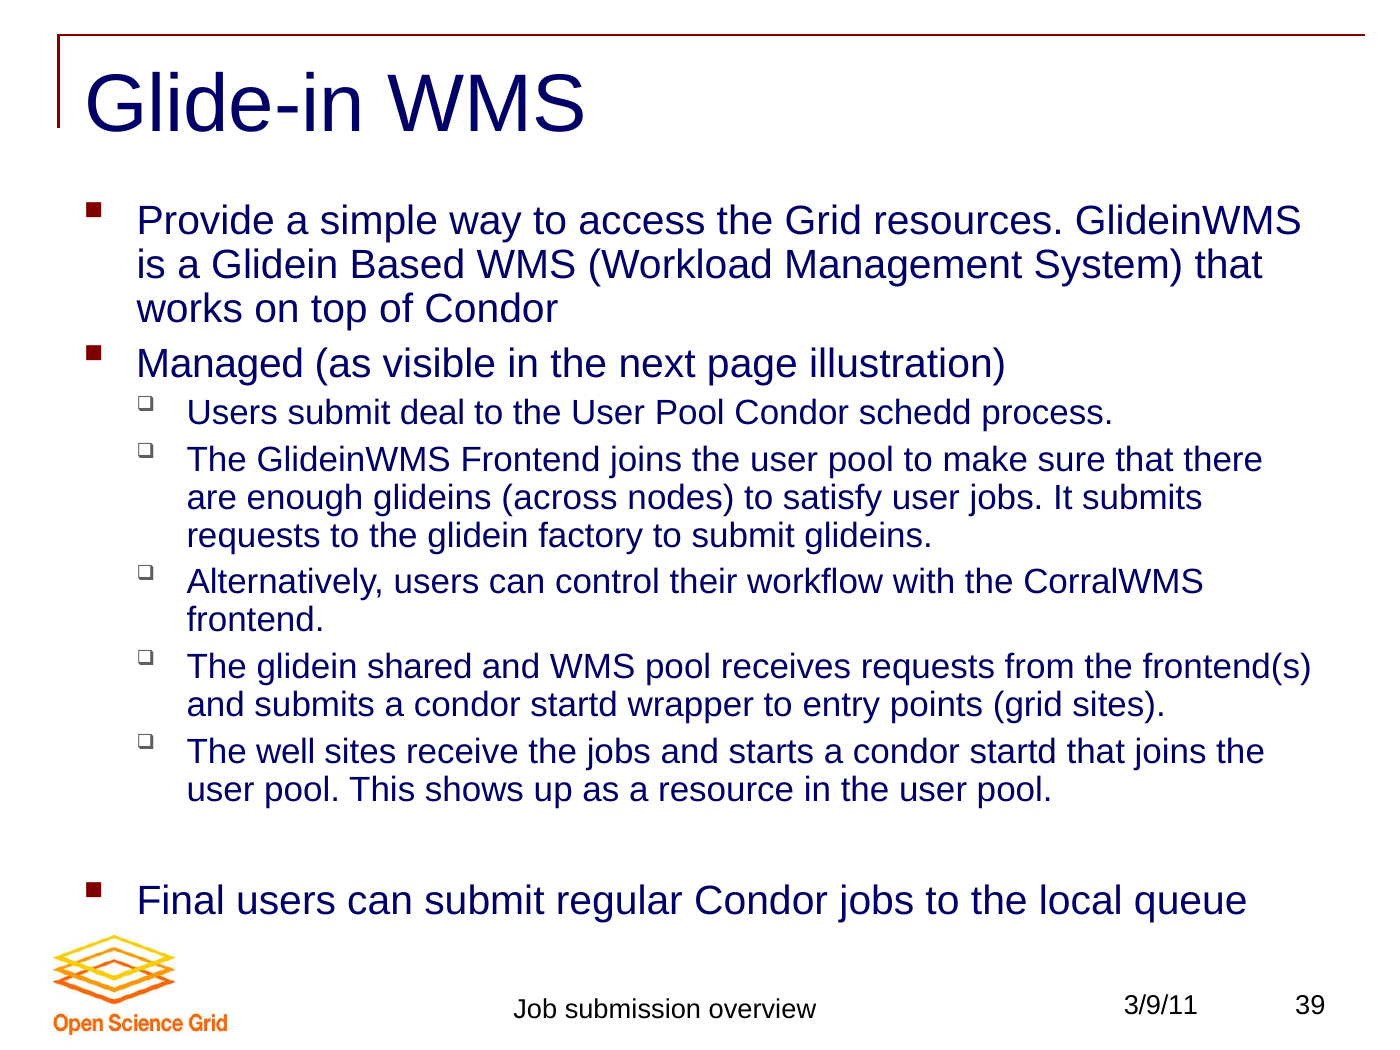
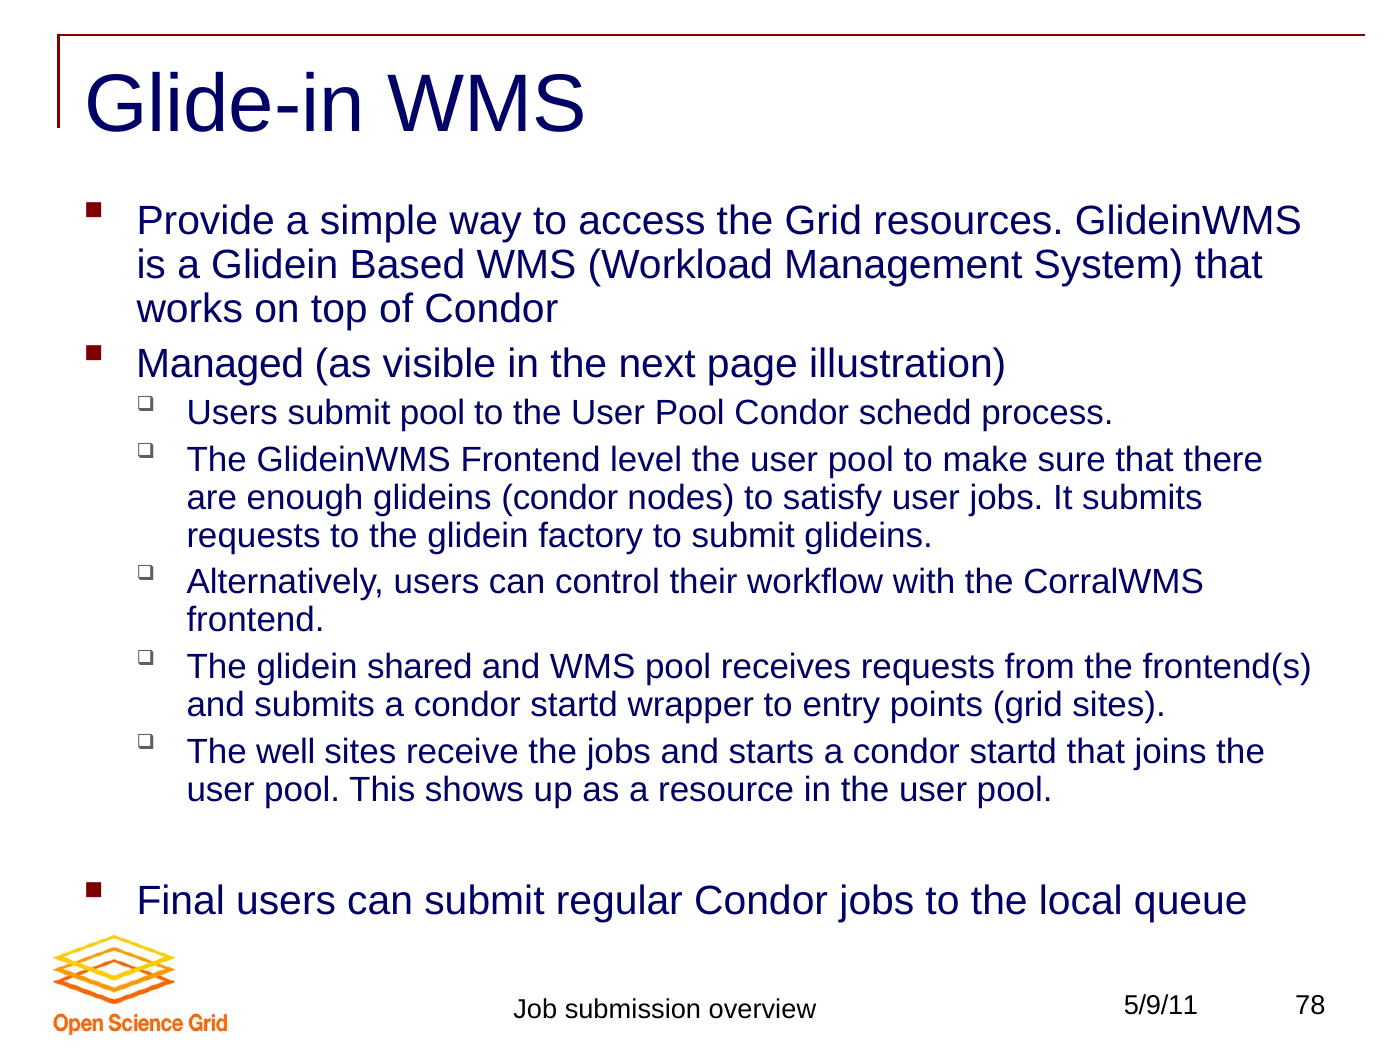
submit deal: deal -> pool (433, 413)
Frontend joins: joins -> level (646, 460)
glideins across: across -> condor (560, 498)
3/9/11: 3/9/11 -> 5/9/11 (1161, 1005)
39: 39 -> 78 (1310, 1006)
